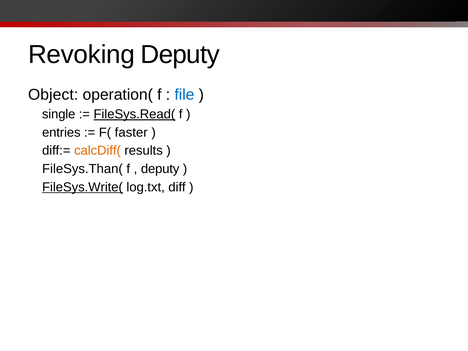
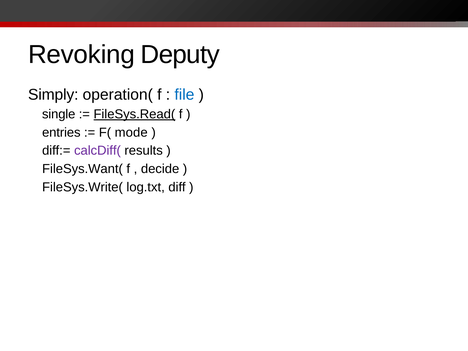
Object: Object -> Simply (53, 95)
faster: faster -> mode (131, 132)
calcDiff( colour: orange -> purple (97, 151)
FileSys.Than(: FileSys.Than( -> FileSys.Want( (82, 169)
deputy: deputy -> decide (160, 169)
FileSys.Write( underline: present -> none (82, 187)
